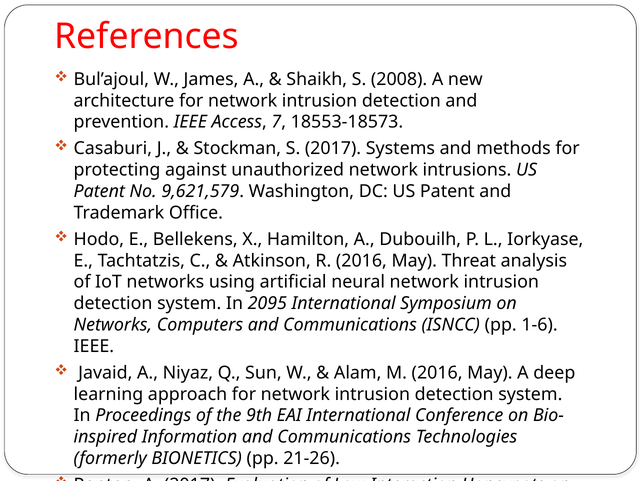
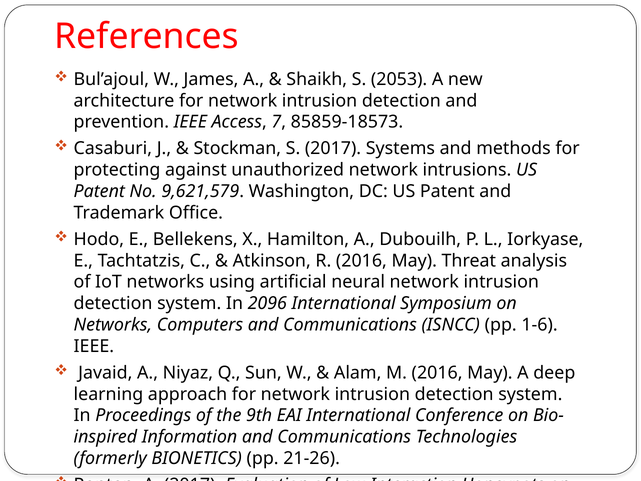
2008: 2008 -> 2053 (399, 79)
18553-18573: 18553-18573 -> 85859-18573 (347, 122)
2095: 2095 -> 2096 (267, 303)
